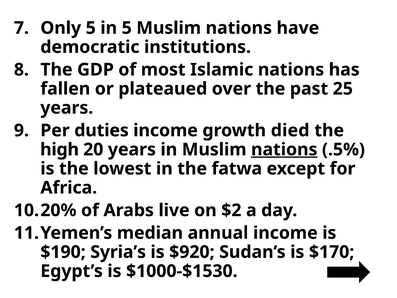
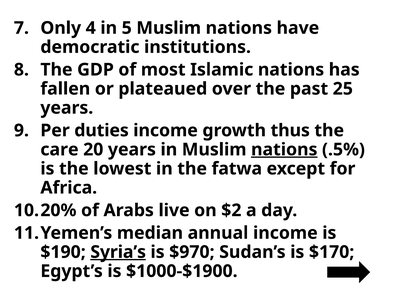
Only 5: 5 -> 4 (91, 28)
died: died -> thus (290, 130)
high: high -> care (59, 149)
Syria’s underline: none -> present (118, 252)
$920: $920 -> $970 (192, 252)
$1000-$1530: $1000-$1530 -> $1000-$1900 (182, 271)
